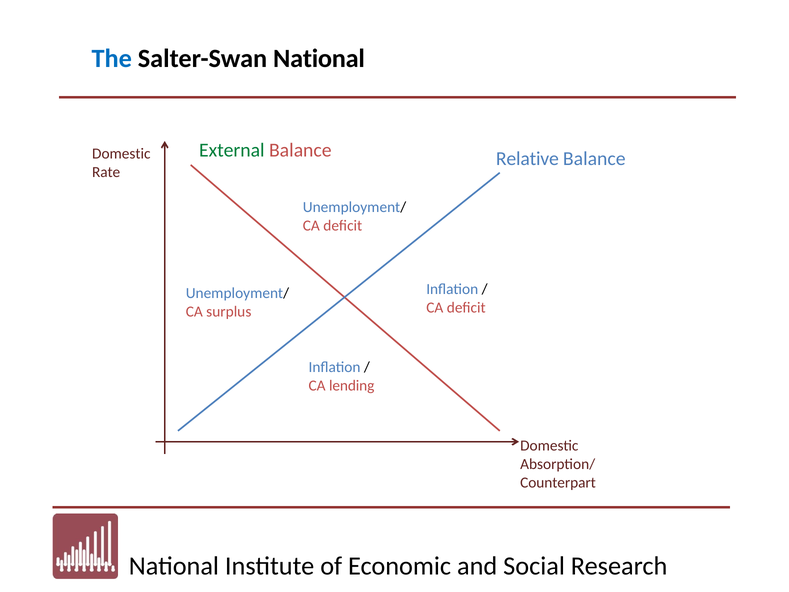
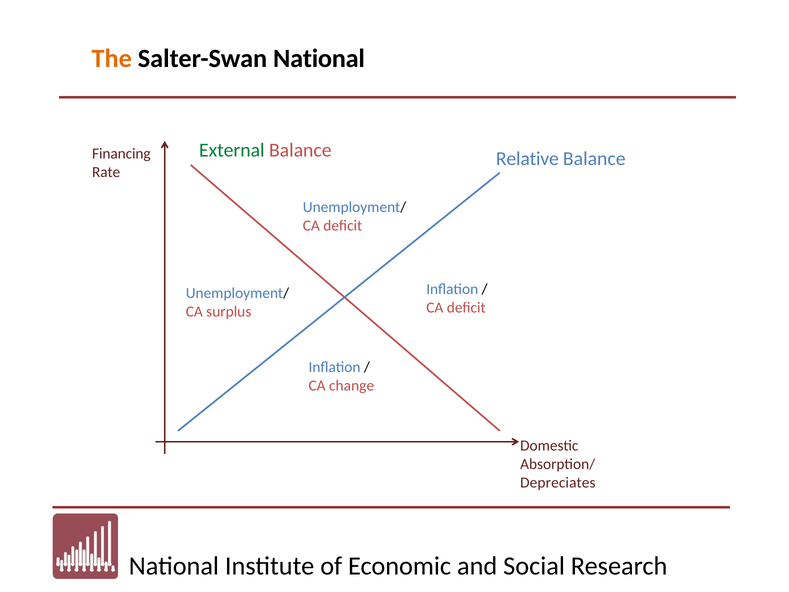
The colour: blue -> orange (112, 58)
Domestic: Domestic -> Financing (121, 153)
lending: lending -> change (352, 385)
Counterpart: Counterpart -> Depreciates (558, 482)
